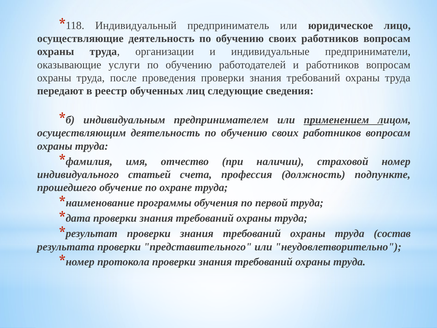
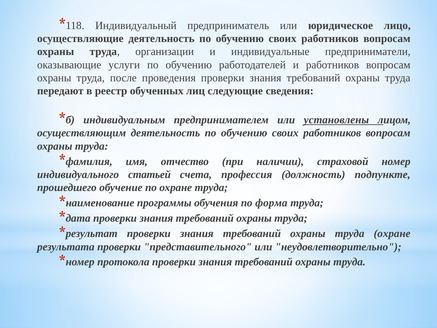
применением: применением -> установлены (336, 120)
первой: первой -> форма (271, 203)
труда состав: состав -> охране (392, 233)
